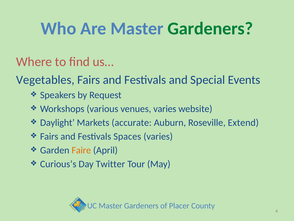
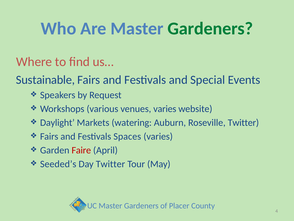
Vegetables: Vegetables -> Sustainable (45, 80)
accurate: accurate -> watering (132, 122)
Roseville Extend: Extend -> Twitter (243, 122)
Faire colour: orange -> red (81, 150)
Curious’s: Curious’s -> Seeded’s (58, 164)
